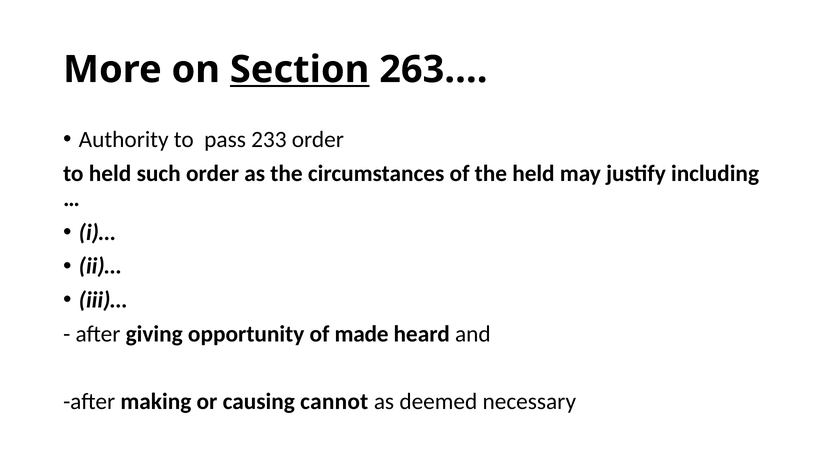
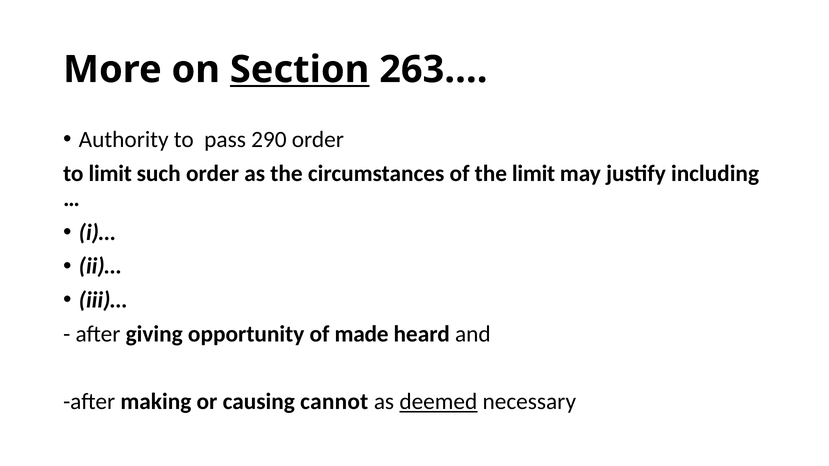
233: 233 -> 290 (269, 140)
to held: held -> limit (110, 174)
the held: held -> limit (534, 174)
deemed underline: none -> present (438, 402)
